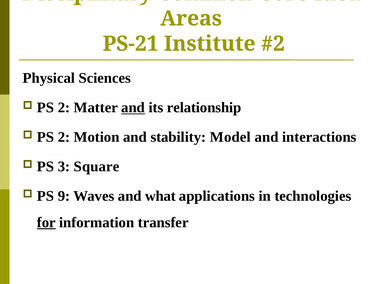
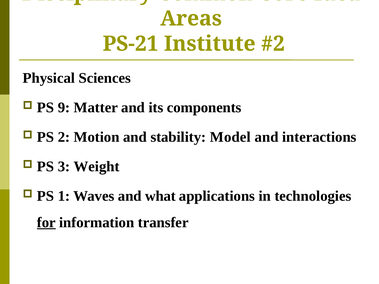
2: 2 -> 9 (64, 108)
and underline: present -> none (133, 108)
relationship: relationship -> components (204, 108)
Square: Square -> Weight (97, 167)
9: 9 -> 1 (64, 196)
